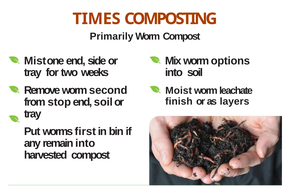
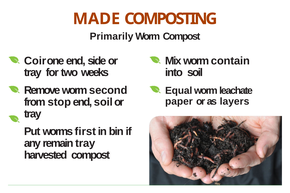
TIMES: TIMES -> MADE (96, 19)
Mist: Mist -> Coir (35, 61)
options: options -> contain (230, 61)
Moist: Moist -> Equal (179, 91)
finish: finish -> paper (179, 102)
remain into: into -> tray (85, 144)
